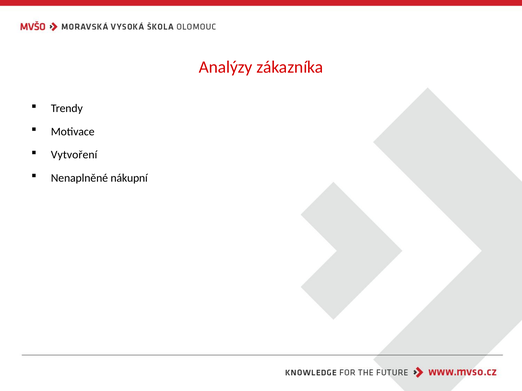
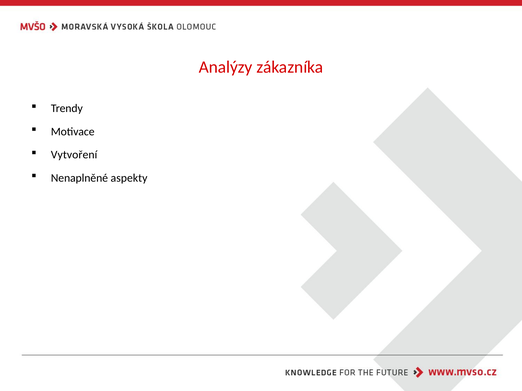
nákupní: nákupní -> aspekty (129, 178)
